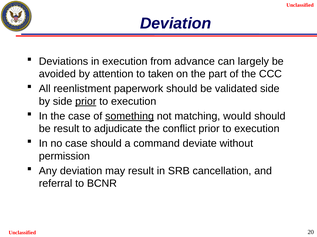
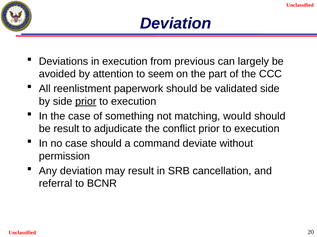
advance: advance -> previous (195, 61)
taken: taken -> seem (161, 74)
something underline: present -> none (130, 116)
